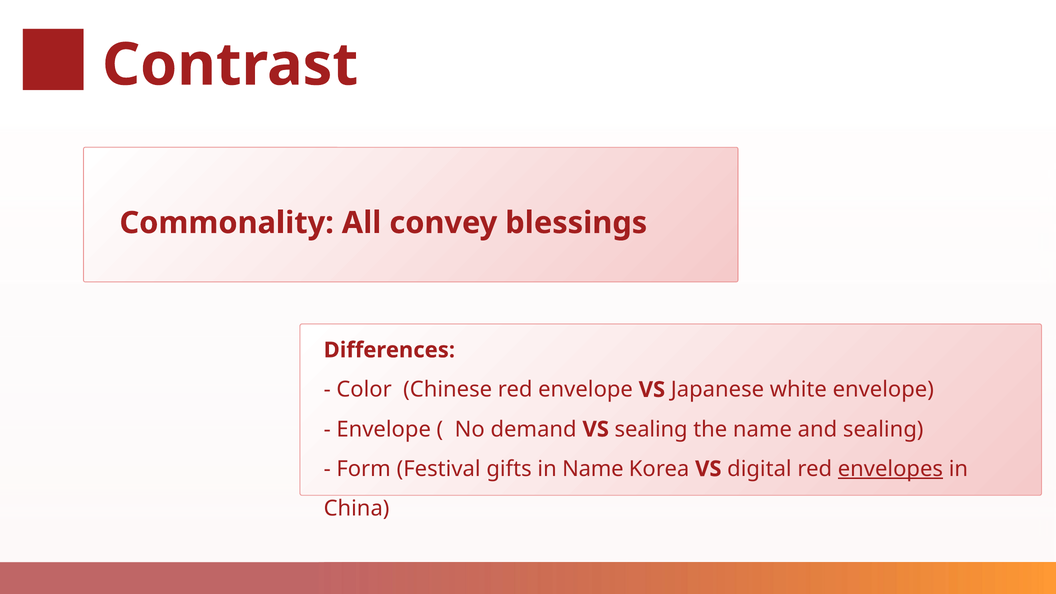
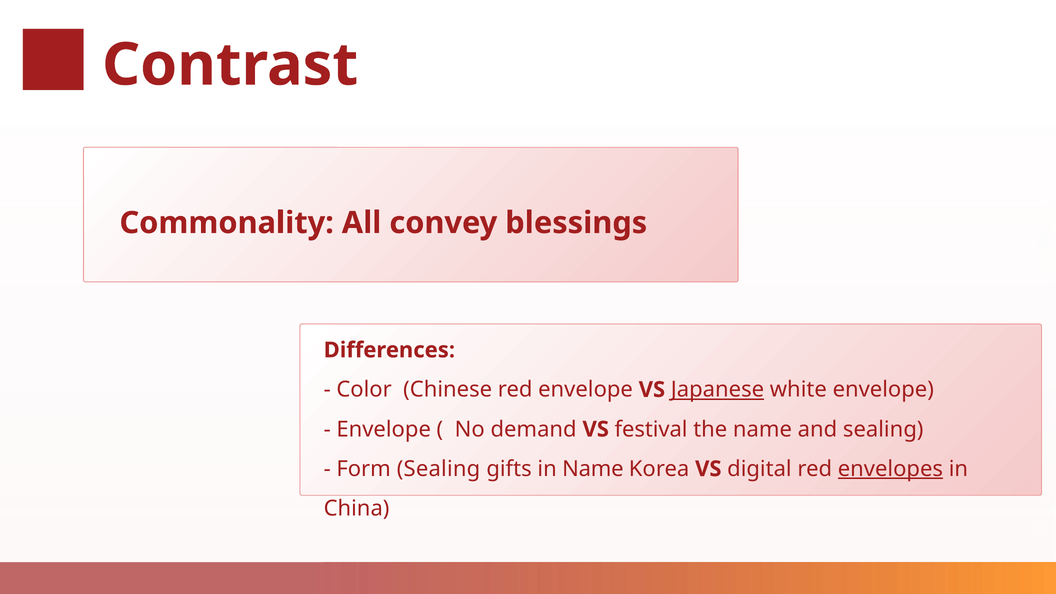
Japanese underline: none -> present (717, 390)
VS sealing: sealing -> festival (651, 429)
Form Festival: Festival -> Sealing (439, 469)
